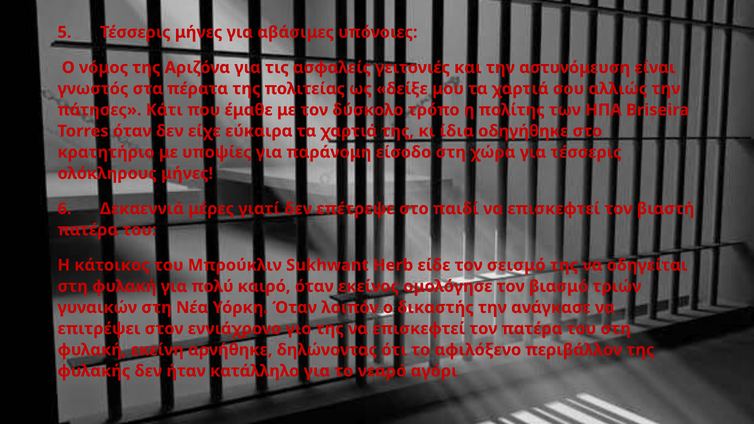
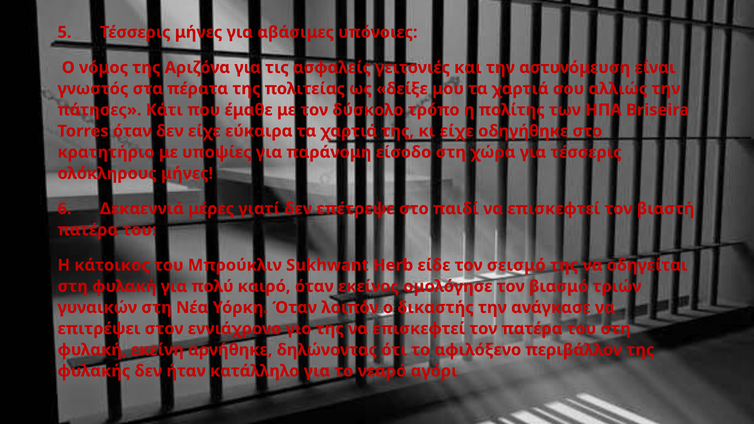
κι ίδια: ίδια -> είχε (457, 131)
